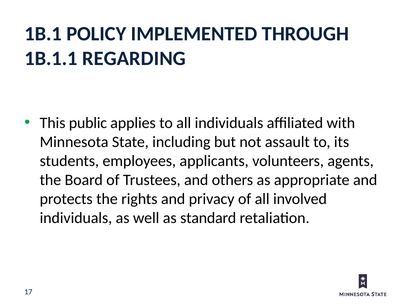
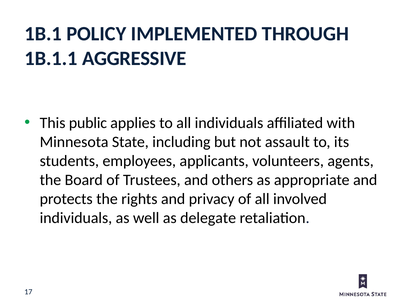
REGARDING: REGARDING -> AGGRESSIVE (134, 58)
standard: standard -> delegate (208, 218)
